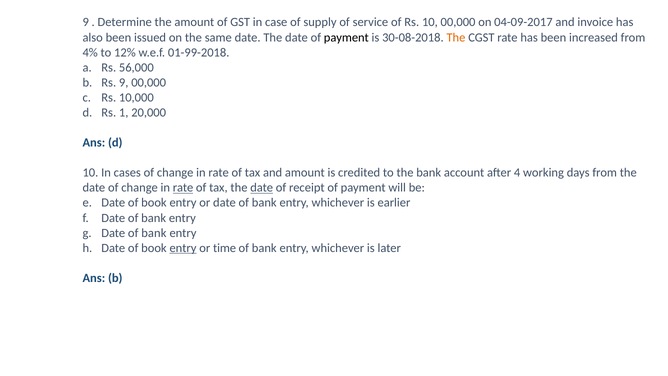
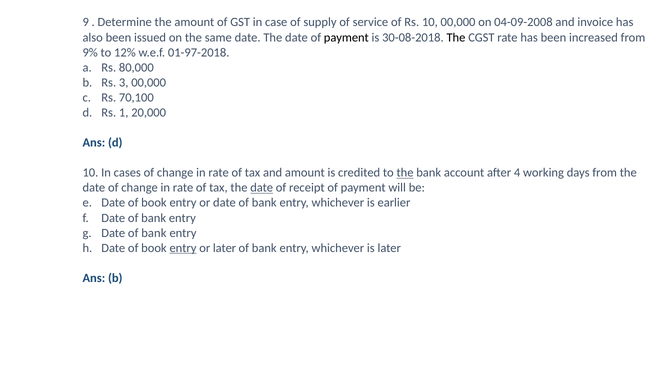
04-09-2017: 04-09-2017 -> 04-09-2008 (523, 22)
The colour: orange -> black (456, 37)
4%: 4% -> 9% (90, 52)
01-99-2018: 01-99-2018 -> 01-97-2018 (199, 52)
56,000: 56,000 -> 80,000 (136, 67)
Rs 9: 9 -> 3 (124, 82)
10,000: 10,000 -> 70,100 (136, 97)
the underline: none -> present (405, 173)
rate underline: present -> none (183, 188)
or time: time -> later (225, 248)
